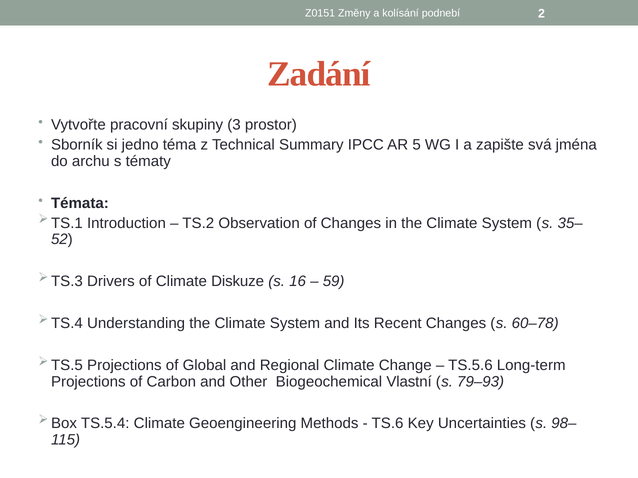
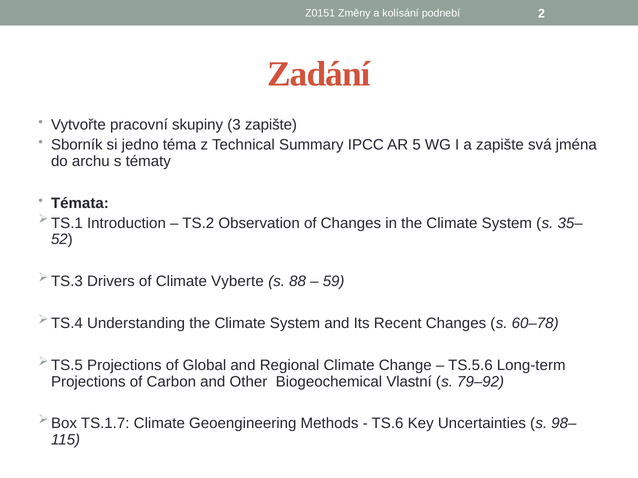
3 prostor: prostor -> zapište (271, 125)
Diskuze: Diskuze -> Vyberte (237, 282)
16: 16 -> 88 (298, 282)
79–93: 79–93 -> 79–92 (481, 382)
TS.5.4: TS.5.4 -> TS.1.7 (105, 424)
